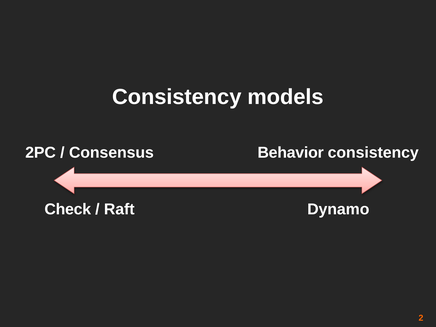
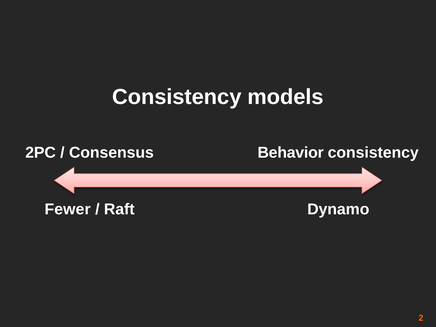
Check: Check -> Fewer (68, 209)
